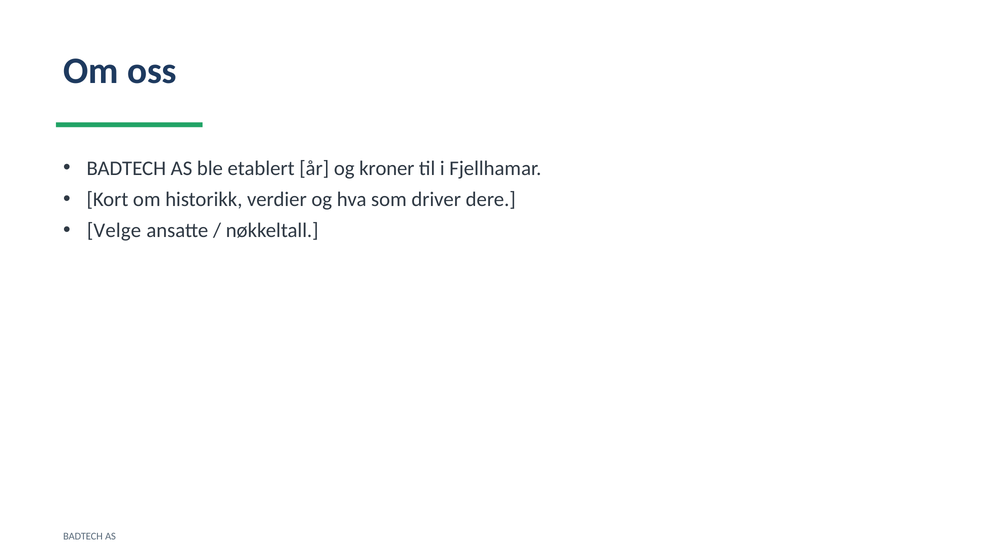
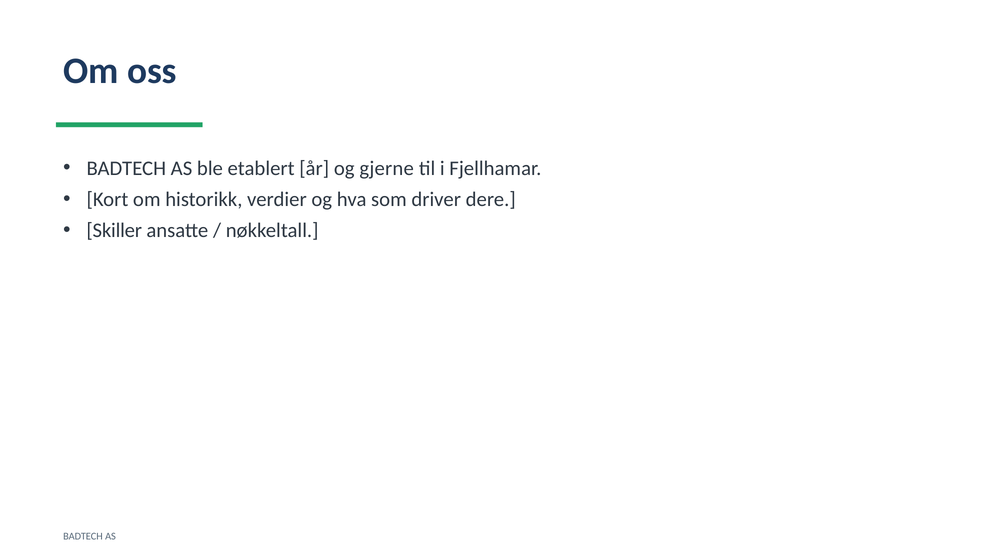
kroner: kroner -> gjerne (387, 168)
Velge: Velge -> Skiller (114, 231)
